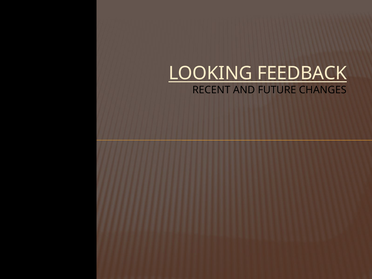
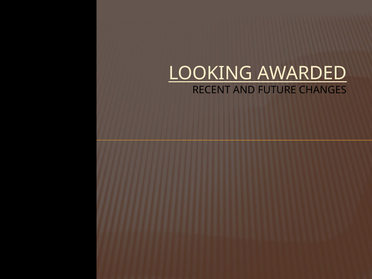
FEEDBACK: FEEDBACK -> AWARDED (302, 73)
